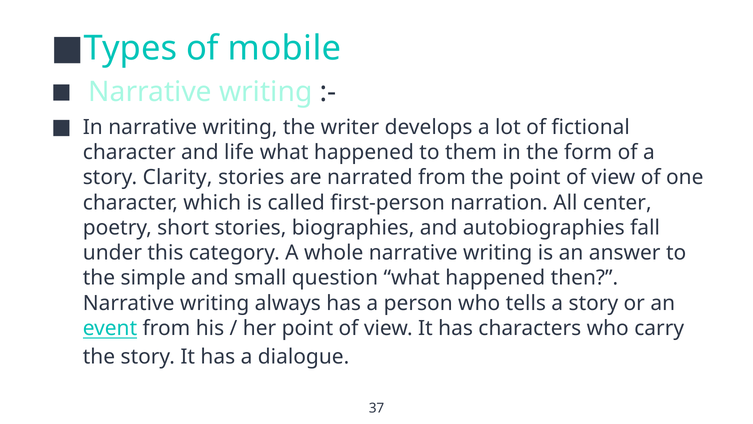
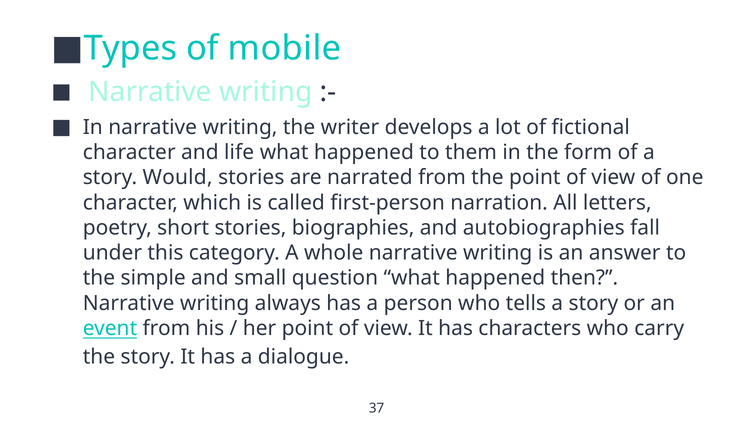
Clarity: Clarity -> Would (178, 177)
center: center -> letters (617, 202)
